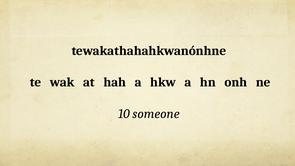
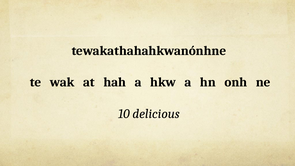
someone: someone -> delicious (156, 114)
